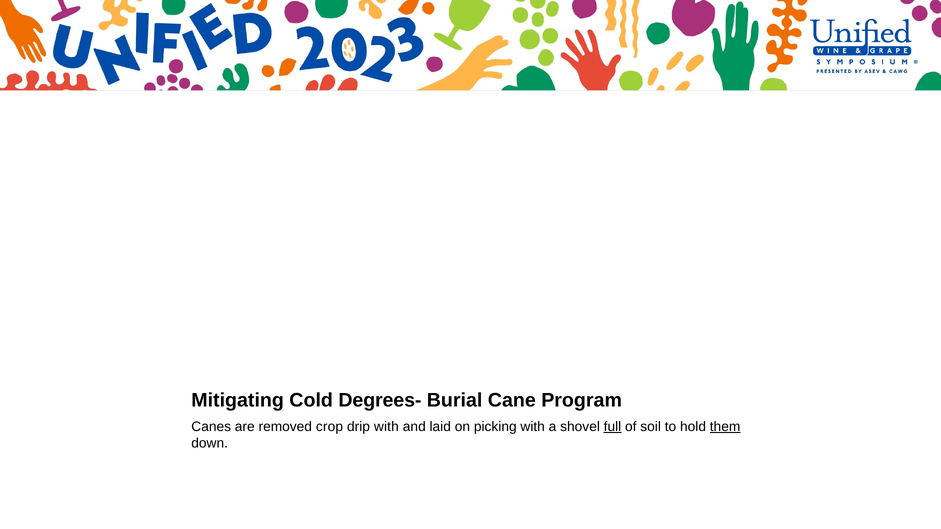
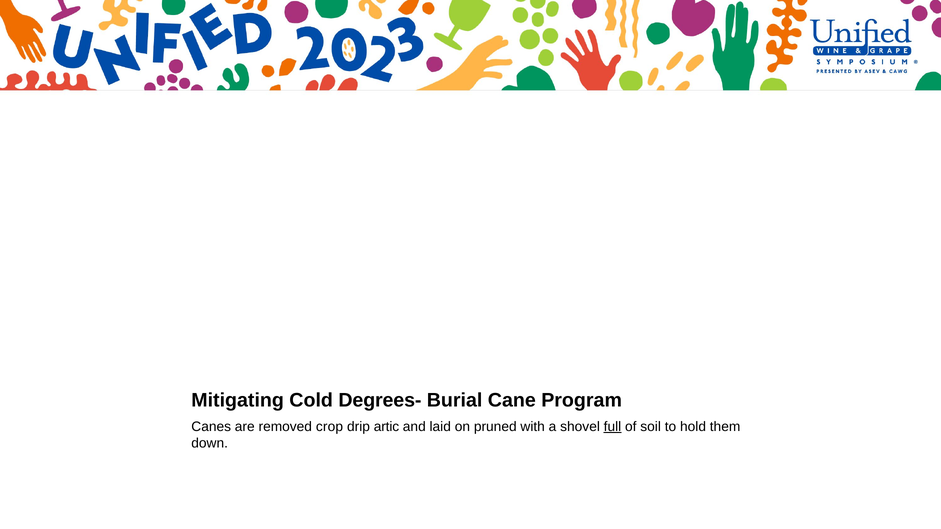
drip with: with -> artic (386, 427)
picking: picking -> pruned (495, 427)
them underline: present -> none (725, 427)
